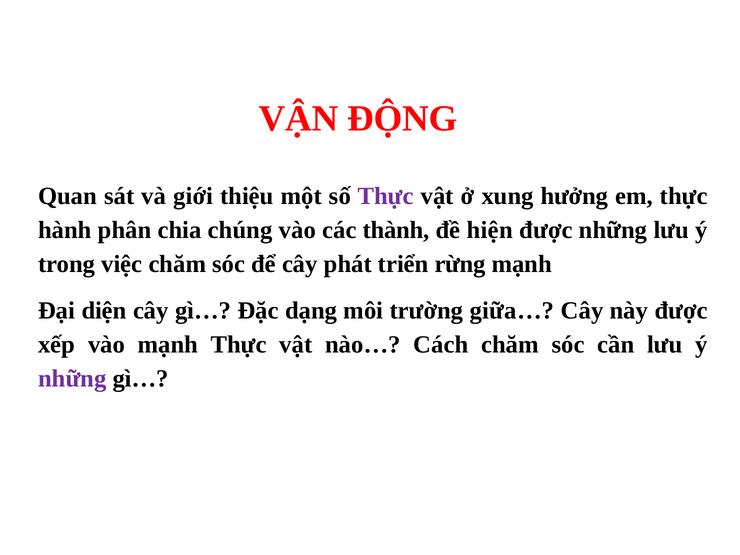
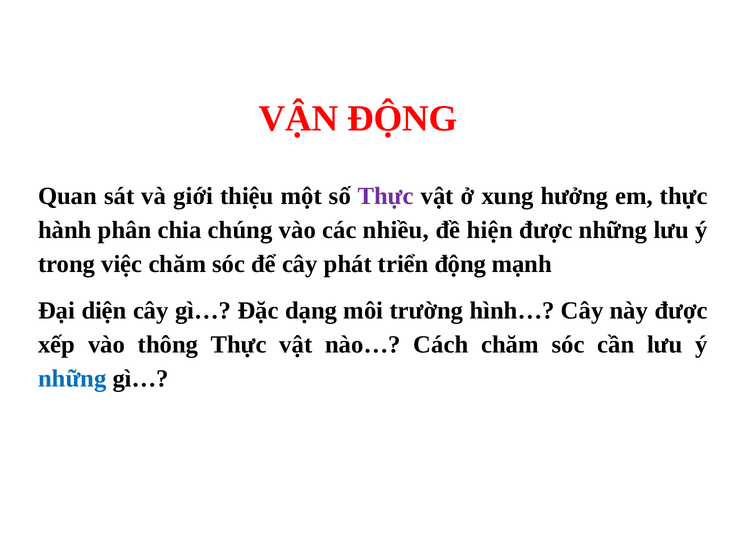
thành: thành -> nhiều (396, 230)
triển rừng: rừng -> động (460, 264)
giữa…: giữa… -> hình… (512, 311)
vào mạnh: mạnh -> thông (168, 345)
những colour: purple -> blue (72, 379)
